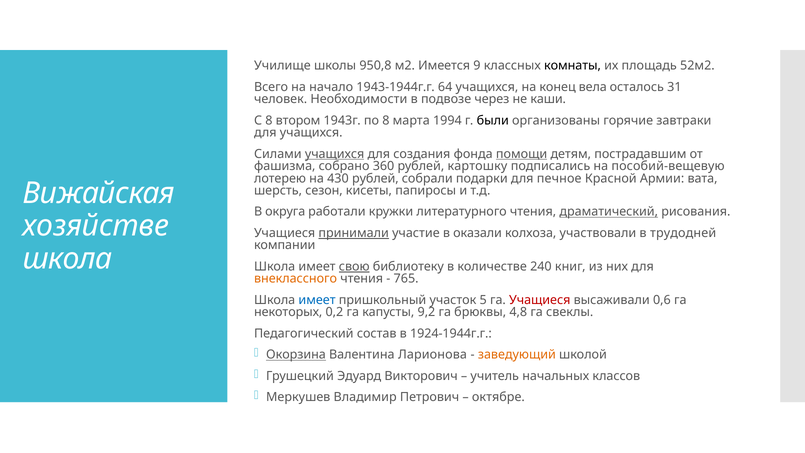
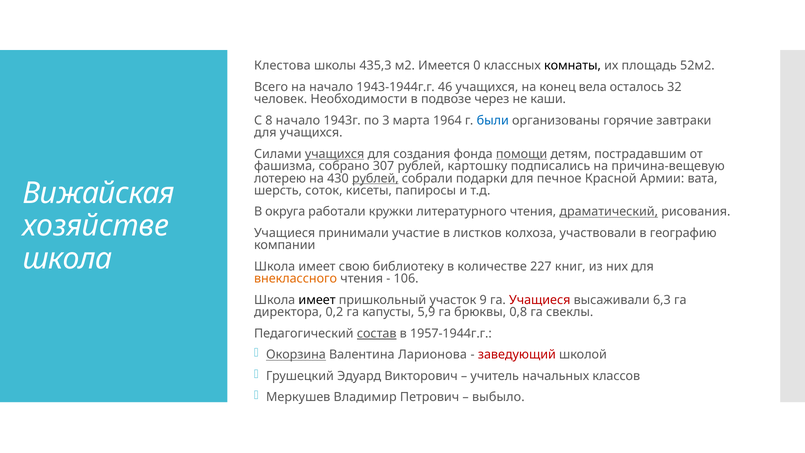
Училище: Училище -> Клестова (282, 66)
950,8: 950,8 -> 435,3 (375, 66)
9: 9 -> 0 (477, 66)
64: 64 -> 46 (445, 87)
31: 31 -> 32 (674, 87)
8 втором: втором -> начало (298, 120)
по 8: 8 -> 3 (386, 120)
1994: 1994 -> 1964 (447, 120)
были colour: black -> blue (493, 120)
360: 360 -> 307 (384, 166)
пособий-вещевую: пособий-вещевую -> причина-вещевую (668, 166)
рублей underline: none -> present (375, 178)
сезон: сезон -> соток (324, 190)
принимали underline: present -> none (354, 233)
оказали: оказали -> листков (477, 233)
трудодней: трудодней -> географию (683, 233)
свою underline: present -> none (354, 266)
240: 240 -> 227 (541, 266)
765: 765 -> 106 (406, 279)
имеет colour: blue -> black (317, 300)
5: 5 -> 9 (483, 300)
0,6: 0,6 -> 6,3 (662, 300)
некоторых: некоторых -> директора (288, 312)
9,2: 9,2 -> 5,9 (426, 312)
4,8: 4,8 -> 0,8 (518, 312)
состав underline: none -> present (377, 333)
1924-1944г.г: 1924-1944г.г -> 1957-1944г.г (451, 333)
заведующий colour: orange -> red (517, 355)
октябре: октябре -> выбыло (498, 397)
